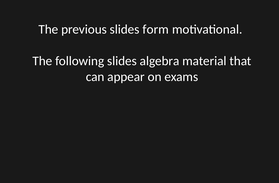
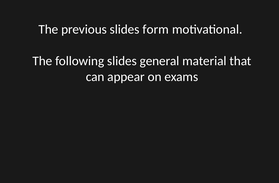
algebra: algebra -> general (160, 61)
